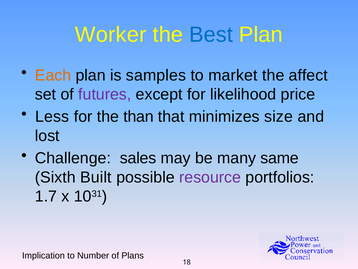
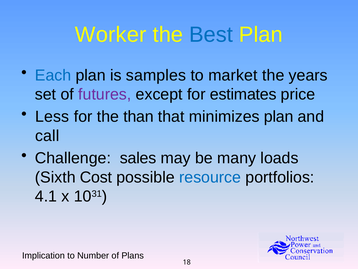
Each colour: orange -> blue (53, 75)
affect: affect -> years (308, 75)
likelihood: likelihood -> estimates (243, 94)
minimizes size: size -> plan (279, 116)
lost: lost -> call (47, 136)
same: same -> loads (280, 158)
Built: Built -> Cost (96, 177)
resource colour: purple -> blue (210, 177)
1.7: 1.7 -> 4.1 (46, 196)
